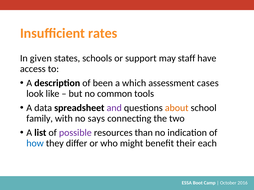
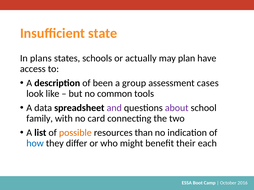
rates: rates -> state (103, 33)
given: given -> plans (41, 58)
support: support -> actually (141, 58)
staff: staff -> plan (187, 58)
which: which -> group (134, 83)
about colour: orange -> purple (177, 108)
says: says -> card (96, 119)
possible colour: purple -> orange (75, 133)
